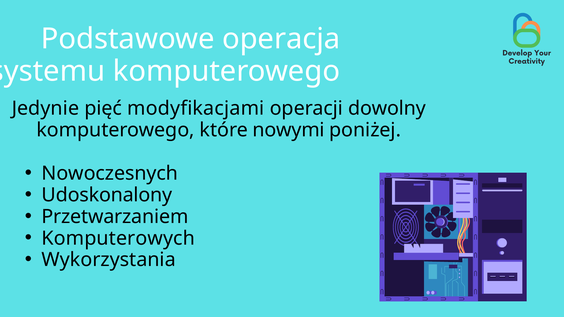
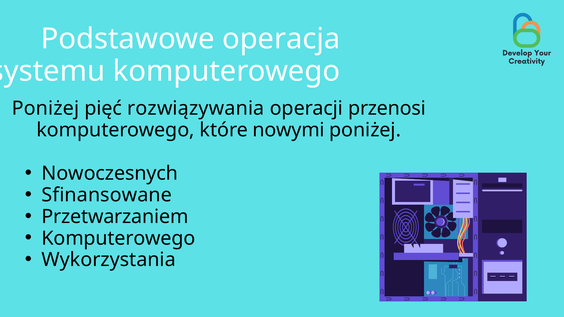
Jedynie: Jedynie -> Poniżej (45, 109)
modyfikacjami: modyfikacjami -> rozwiązywania (196, 109)
dowolny: dowolny -> przenosi (387, 109)
Udoskonalony: Udoskonalony -> Sfinansowane (107, 195)
Komputerowych: Komputerowych -> Komputerowego (118, 238)
